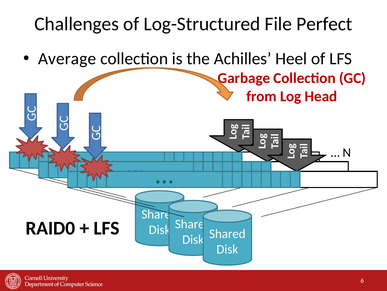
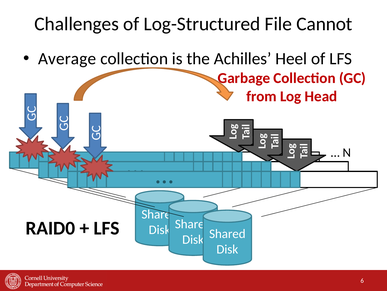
Perfect: Perfect -> Cannot (324, 24)
